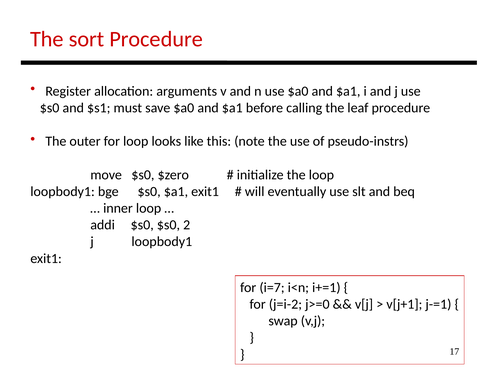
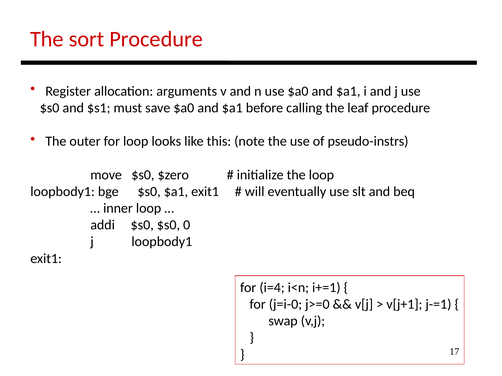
2: 2 -> 0 (187, 225)
i=7: i=7 -> i=4 (272, 288)
j=i-2: j=i-2 -> j=i-0 (285, 305)
